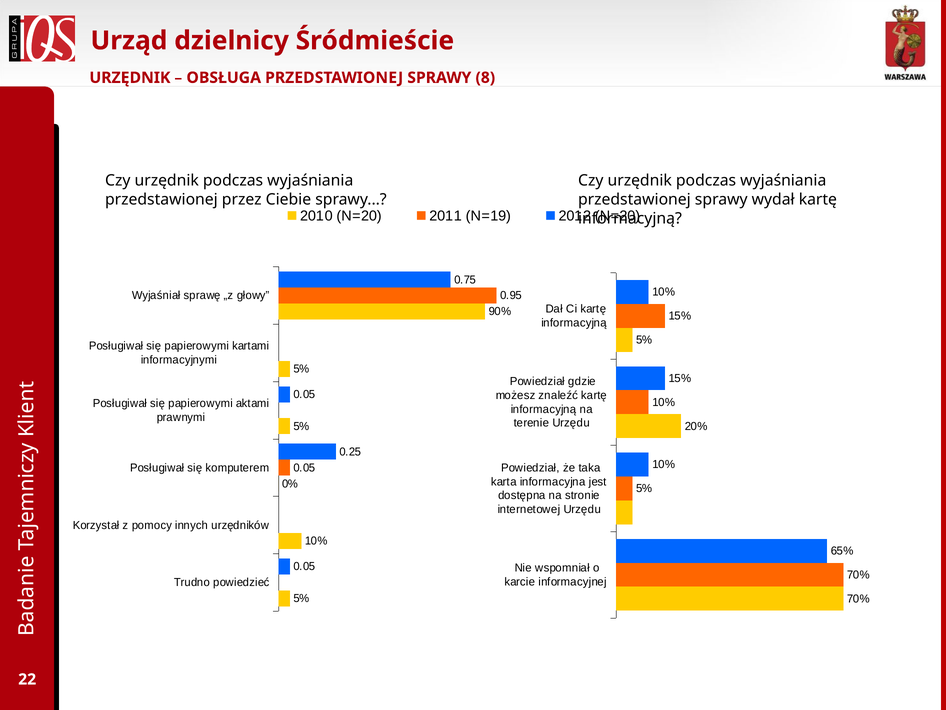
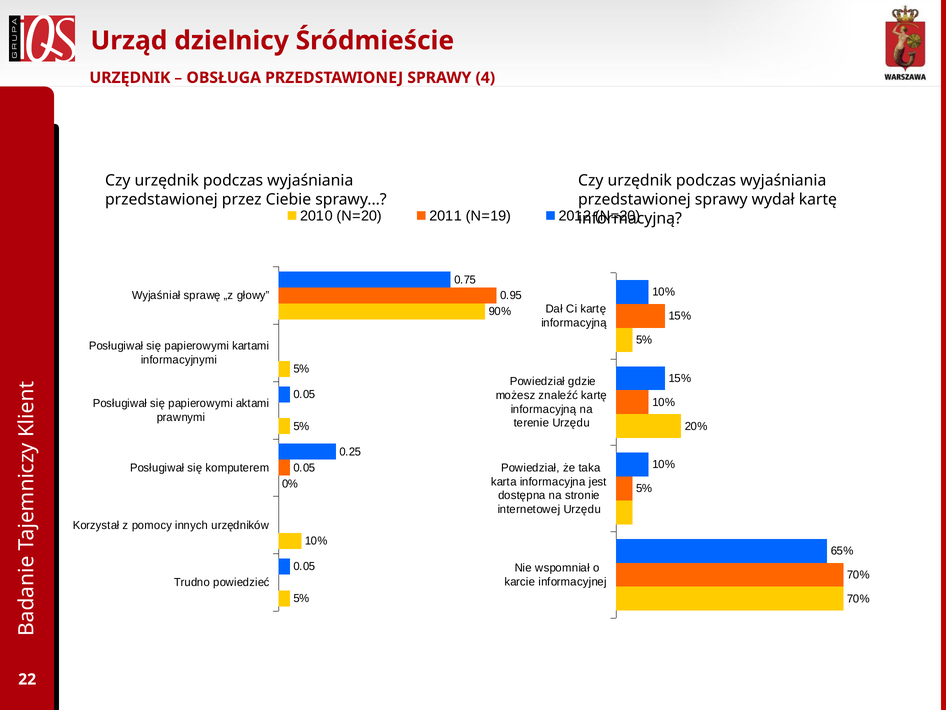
8: 8 -> 4 (485, 78)
